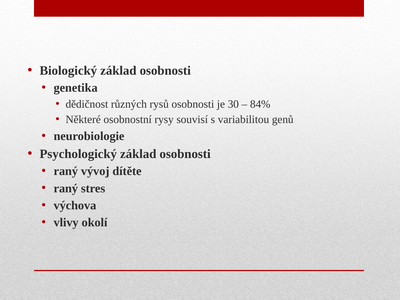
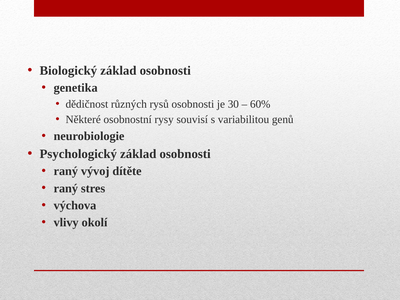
84%: 84% -> 60% (260, 104)
